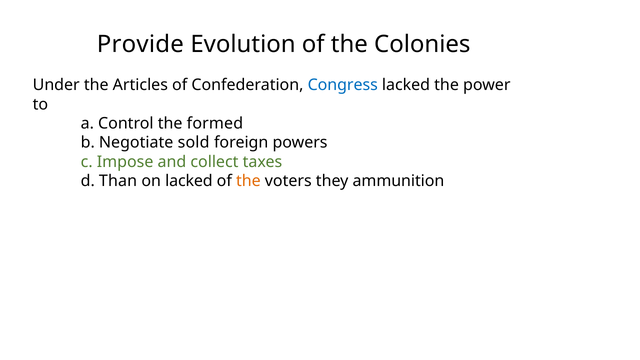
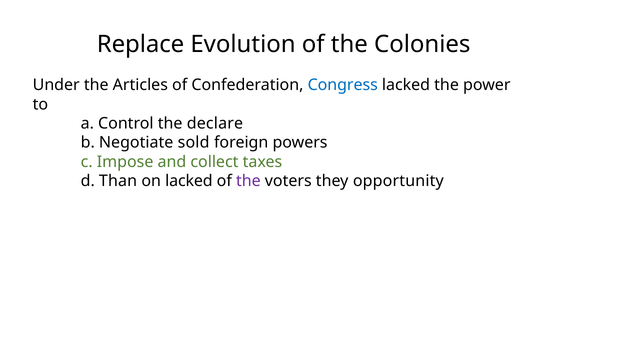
Provide: Provide -> Replace (141, 44)
formed: formed -> declare (215, 123)
the colour: orange -> purple (248, 181)
ammunition: ammunition -> opportunity (398, 181)
